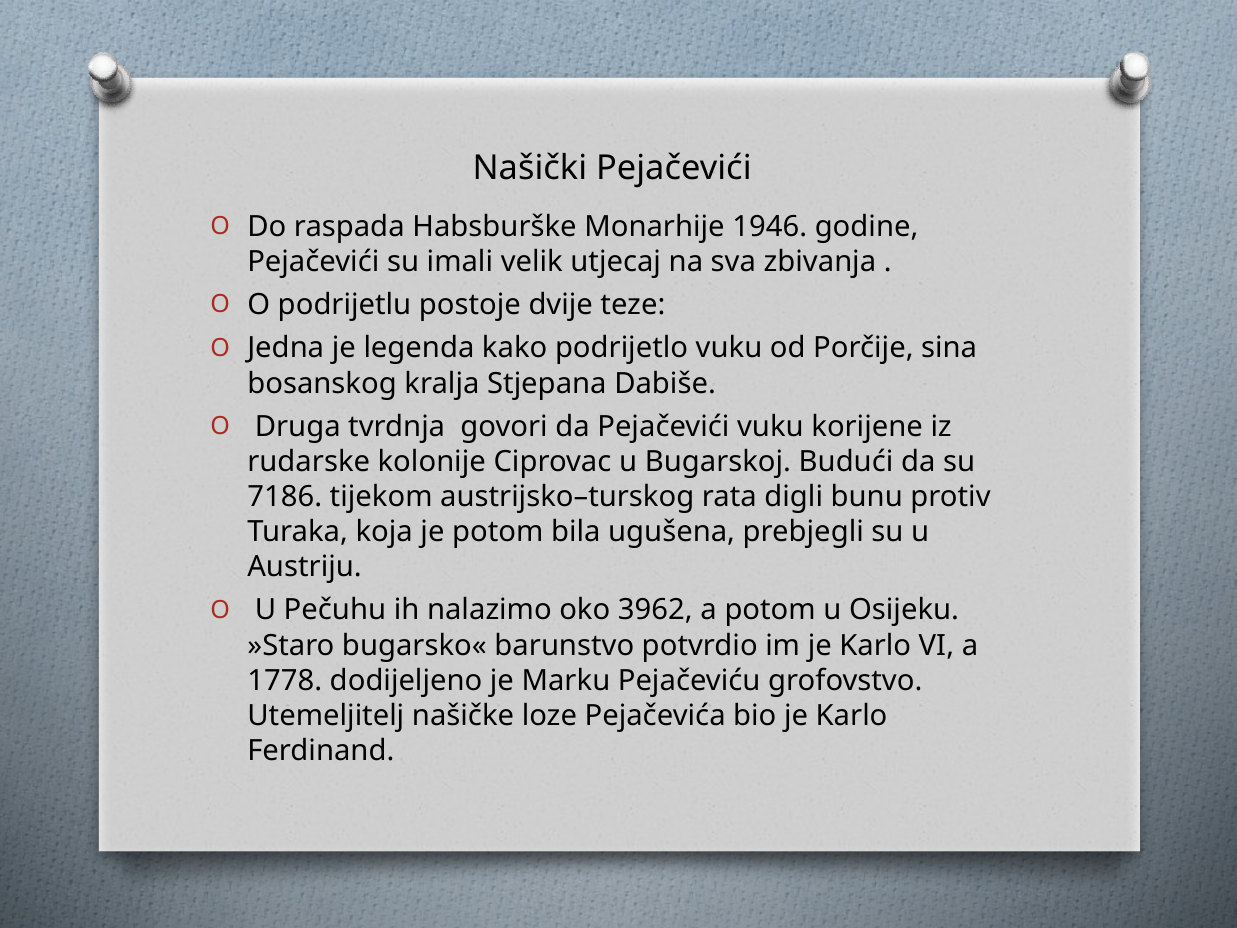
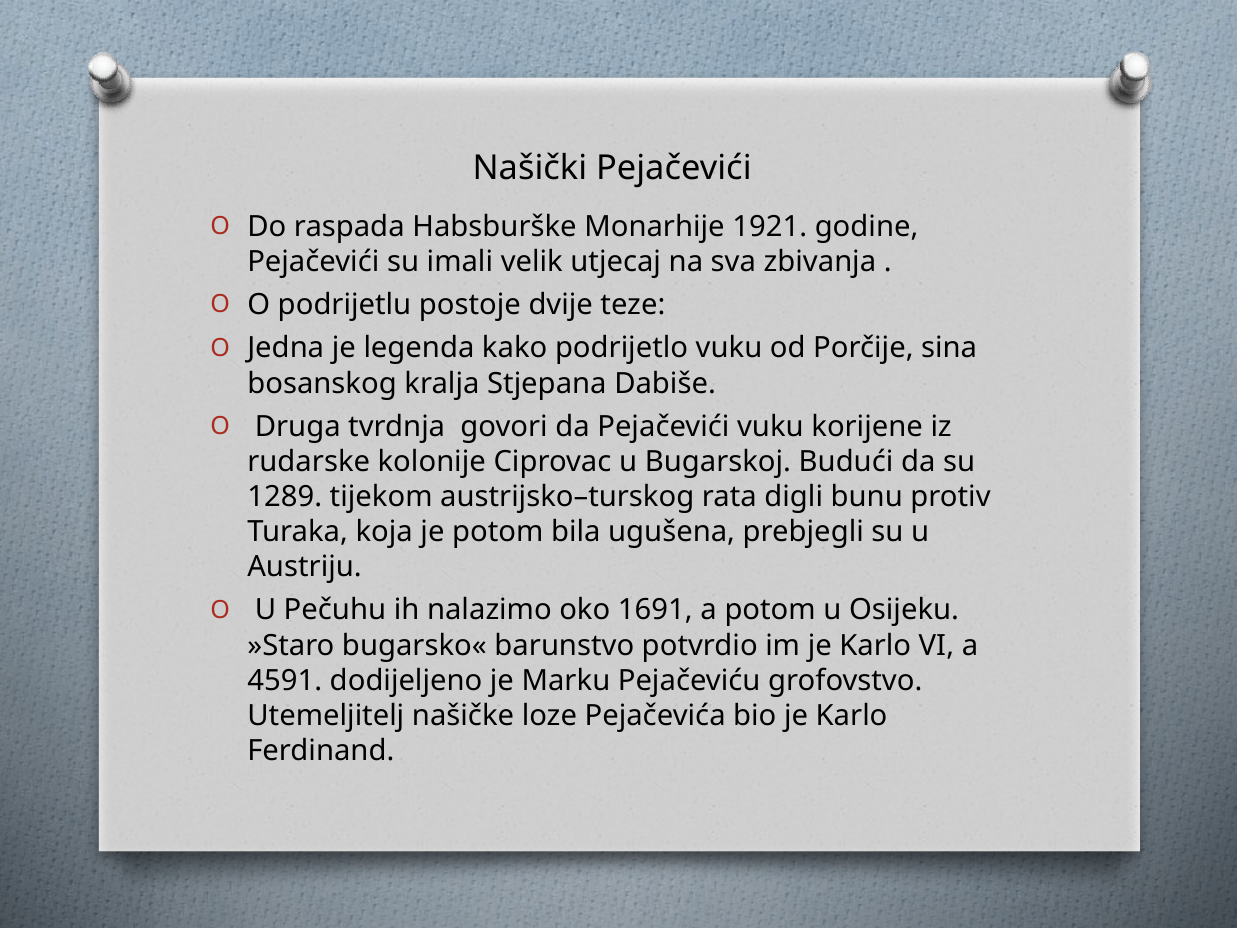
1946: 1946 -> 1921 (770, 227)
7186: 7186 -> 1289 (285, 497)
3962: 3962 -> 1691 (655, 610)
1778: 1778 -> 4591 (285, 680)
